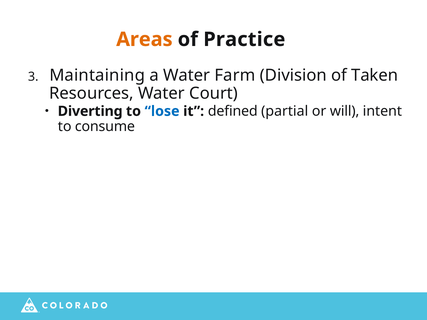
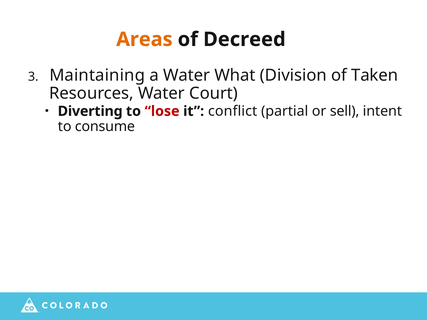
Practice: Practice -> Decreed (244, 39)
Farm: Farm -> What (235, 75)
lose colour: blue -> red (162, 111)
defined: defined -> conflict (233, 111)
will: will -> sell (345, 111)
